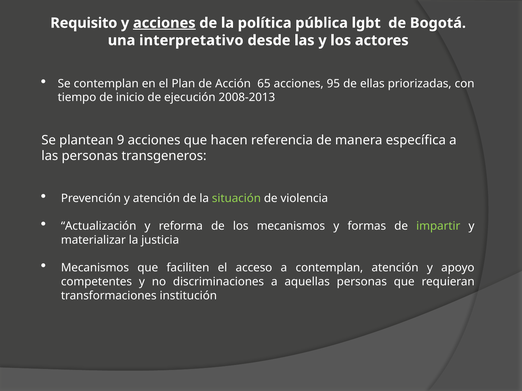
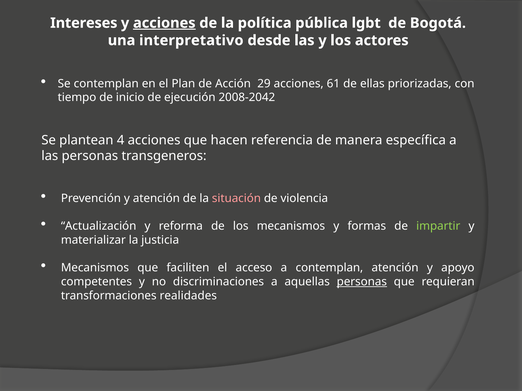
Requisito: Requisito -> Intereses (84, 23)
65: 65 -> 29 (264, 84)
95: 95 -> 61 (333, 84)
2008-2013: 2008-2013 -> 2008-2042 (247, 98)
9: 9 -> 4 (121, 140)
situación colour: light green -> pink (236, 199)
personas underline: none -> present (362, 282)
institución: institución -> realidades (188, 296)
